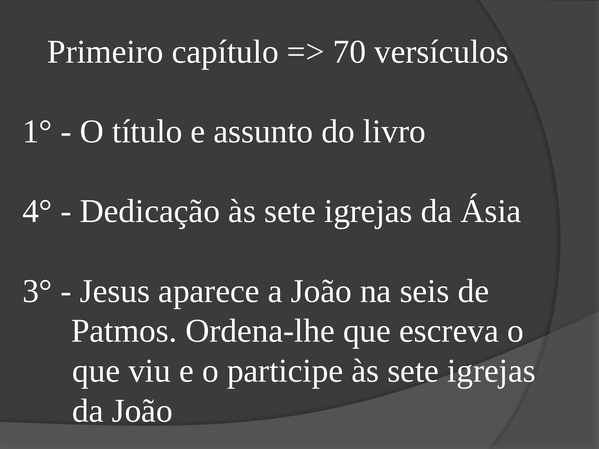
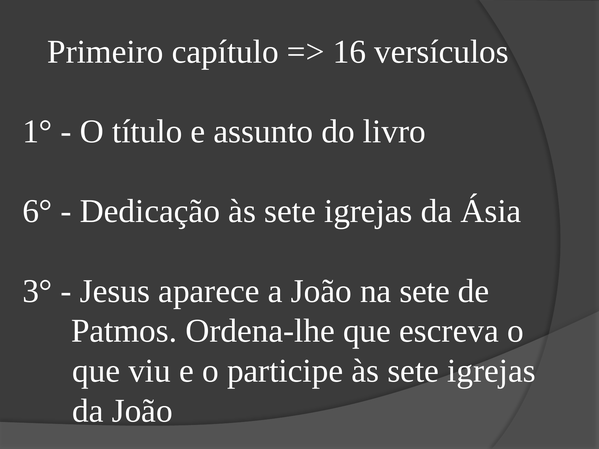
70: 70 -> 16 (349, 52)
4°: 4° -> 6° (37, 211)
na seis: seis -> sete (425, 291)
